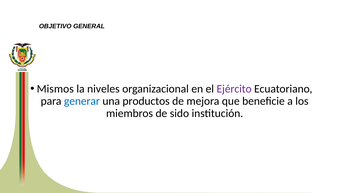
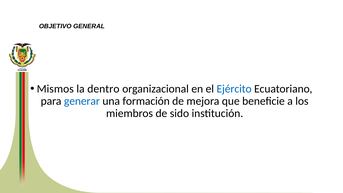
niveles: niveles -> dentro (103, 89)
Ejército colour: purple -> blue (234, 89)
productos: productos -> formación (146, 101)
